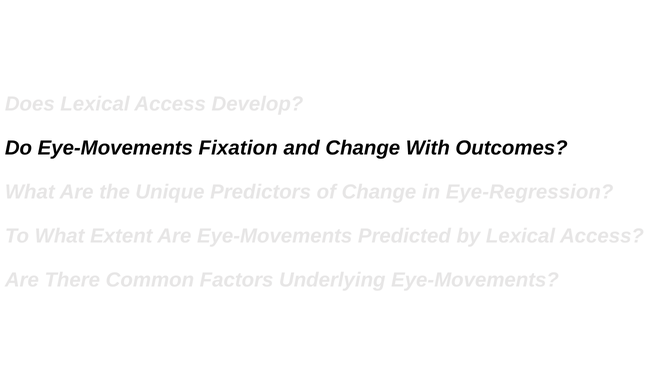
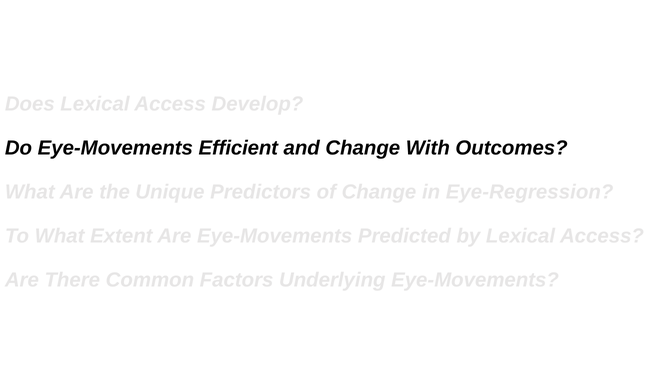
Fixation: Fixation -> Efficient (238, 148)
